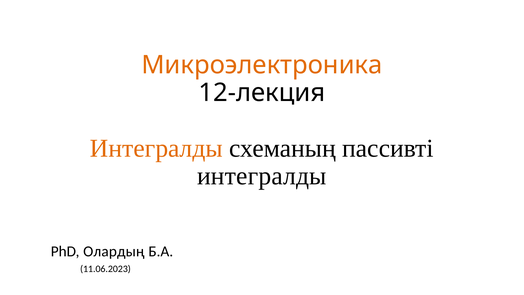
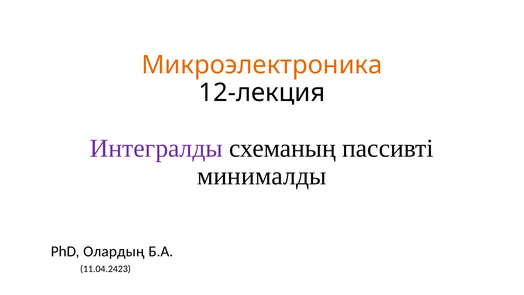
Интегралды colour: orange -> purple (156, 148)
интегралды: интегралды -> минималды (262, 176)
11.06.2023: 11.06.2023 -> 11.04.2423 (105, 269)
